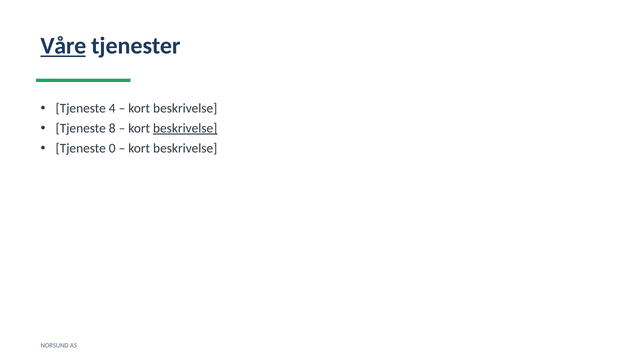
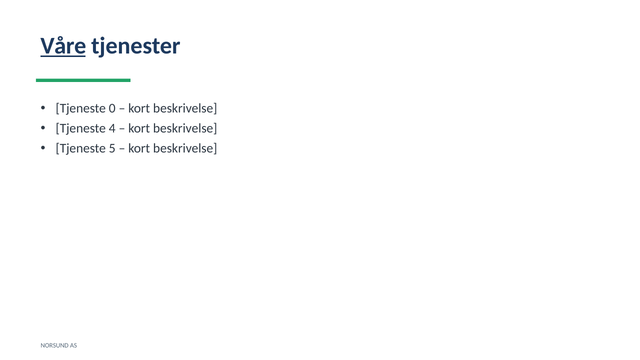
4: 4 -> 0 (112, 108)
8: 8 -> 4 (112, 128)
beskrivelse underline: present -> none (185, 128)
0: 0 -> 5 (112, 148)
